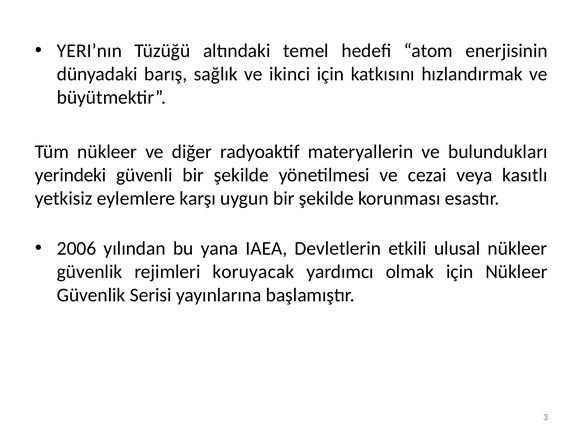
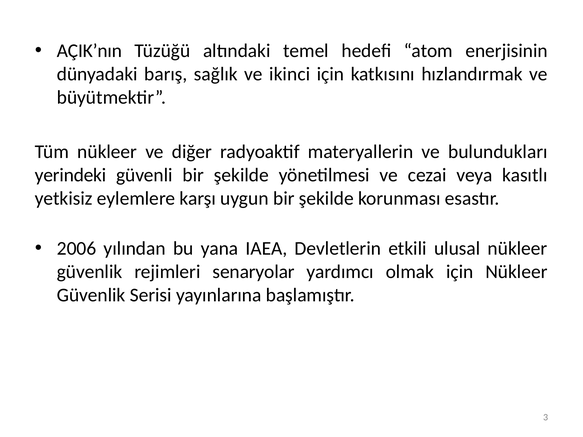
YERI’nın: YERI’nın -> AÇIK’nın (90, 51)
koruyacak: koruyacak -> senaryolar (254, 272)
